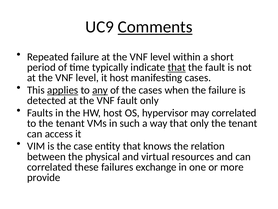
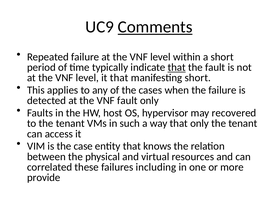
it host: host -> that (119, 78)
manifesting cases: cases -> short (198, 78)
applies underline: present -> none (63, 90)
any underline: present -> none (100, 90)
may correlated: correlated -> recovered (234, 113)
exchange: exchange -> including (156, 167)
